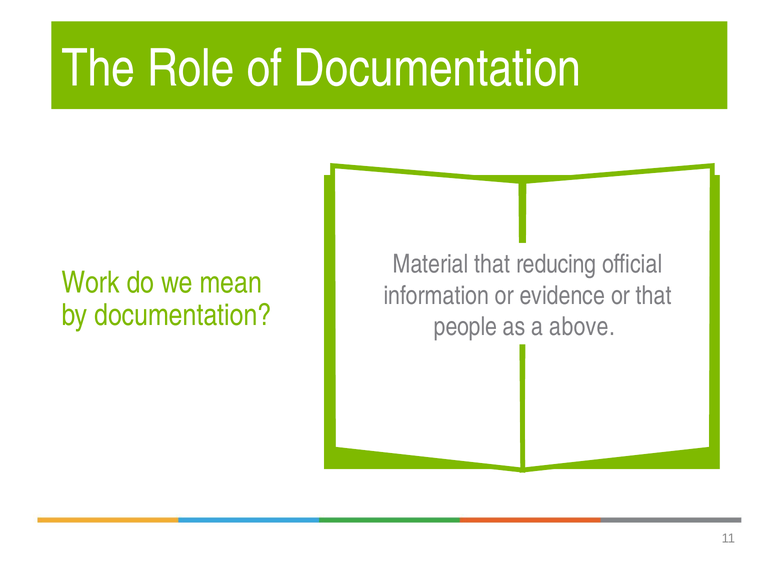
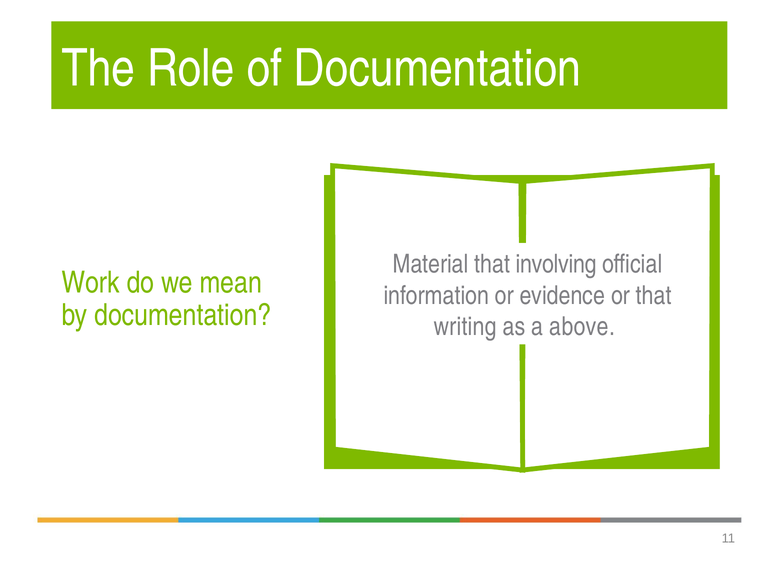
reducing: reducing -> involving (556, 264)
people: people -> writing (465, 327)
